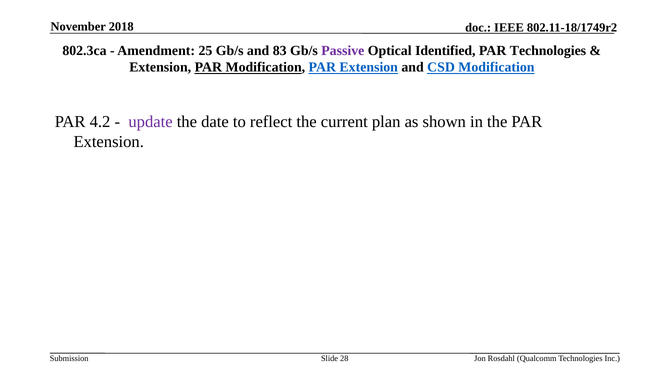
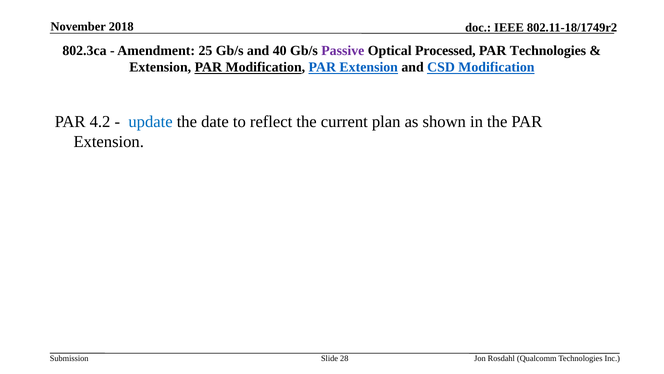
83: 83 -> 40 (280, 51)
Identified: Identified -> Processed (445, 51)
update colour: purple -> blue (151, 122)
